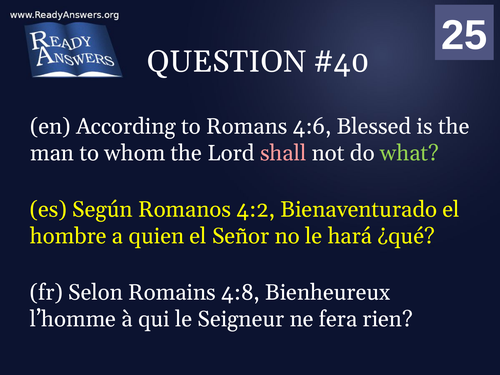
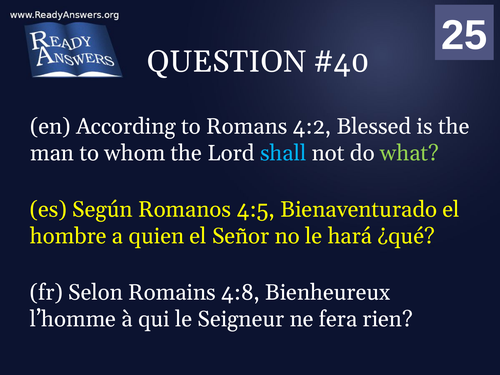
4:6: 4:6 -> 4:2 (312, 126)
shall colour: pink -> light blue (283, 153)
4:2: 4:2 -> 4:5 (256, 209)
